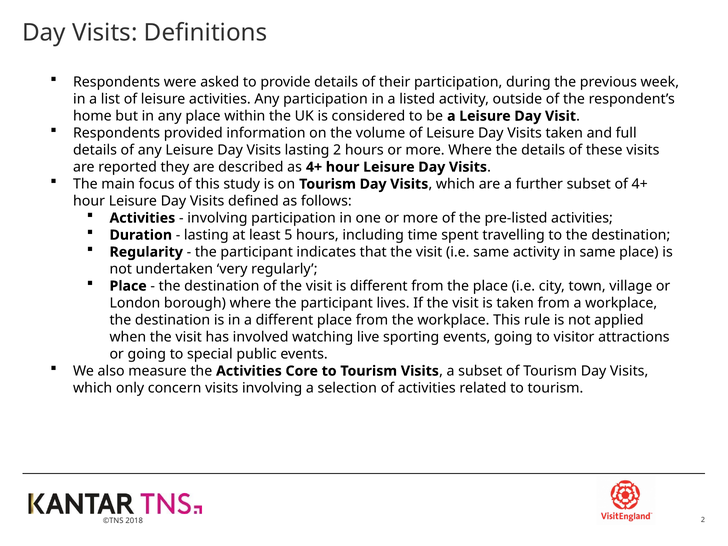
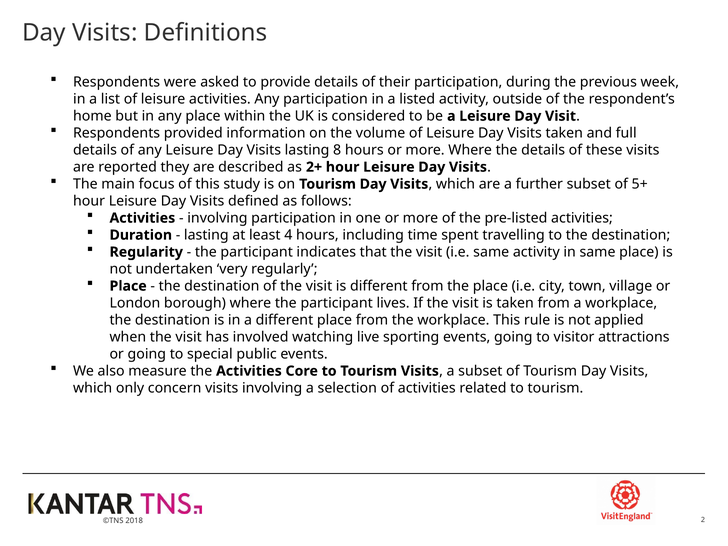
lasting 2: 2 -> 8 (337, 150)
as 4+: 4+ -> 2+ (314, 167)
of 4+: 4+ -> 5+ (640, 184)
5: 5 -> 4 (288, 235)
